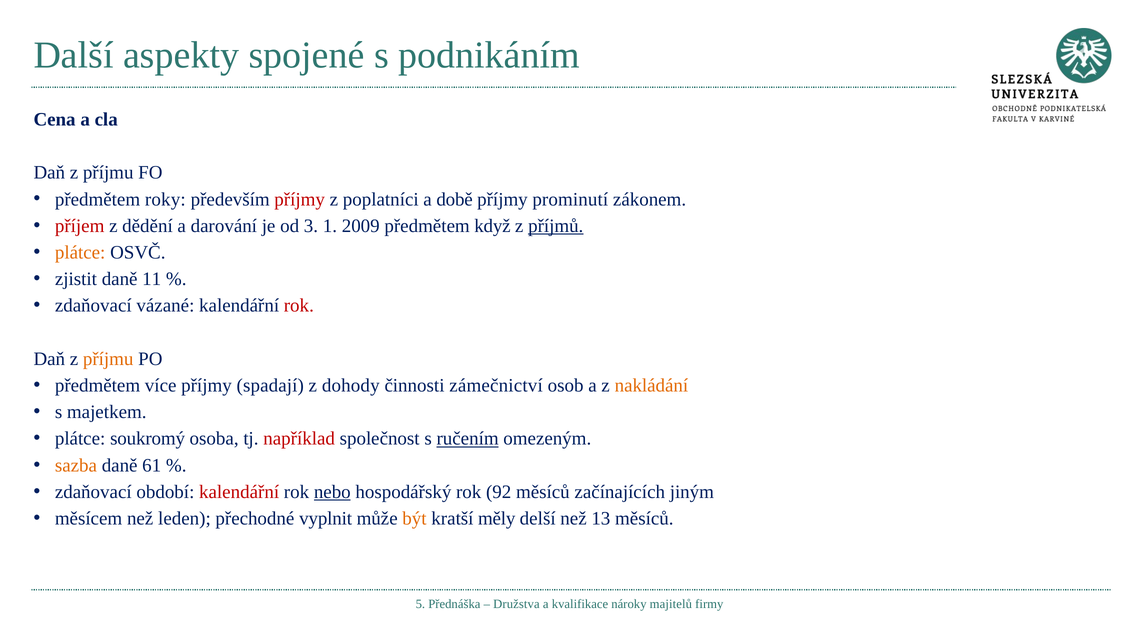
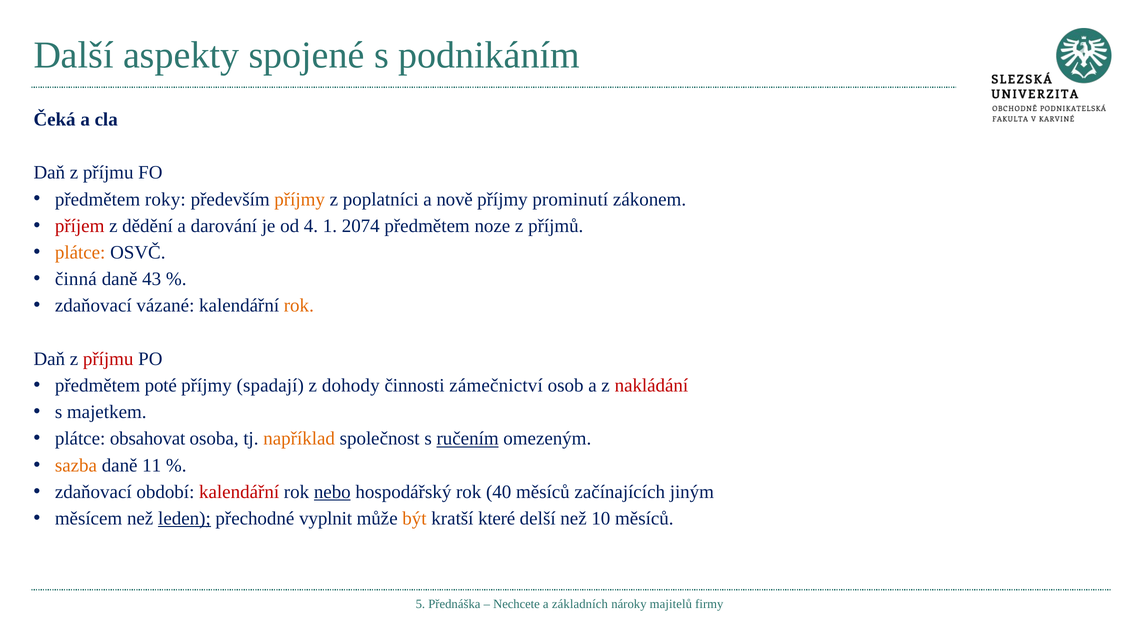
Cena: Cena -> Čeká (55, 119)
příjmy colour: red -> orange (300, 199)
době: době -> nově (455, 199)
3: 3 -> 4 (311, 226)
2009: 2009 -> 2074 (361, 226)
když: když -> noze (492, 226)
příjmů underline: present -> none (556, 226)
zjistit: zjistit -> činná (76, 279)
11: 11 -> 43 (152, 279)
rok colour: red -> orange (299, 306)
příjmu colour: orange -> red (108, 359)
více: více -> poté (161, 386)
nakládání colour: orange -> red (651, 386)
soukromý: soukromý -> obsahovat (148, 439)
například colour: red -> orange (299, 439)
61: 61 -> 11 (152, 465)
92: 92 -> 40 (499, 492)
leden underline: none -> present (184, 519)
měly: měly -> které (497, 519)
13: 13 -> 10 (601, 519)
Družstva: Družstva -> Nechcete (516, 604)
kvalifikace: kvalifikace -> základních (580, 604)
